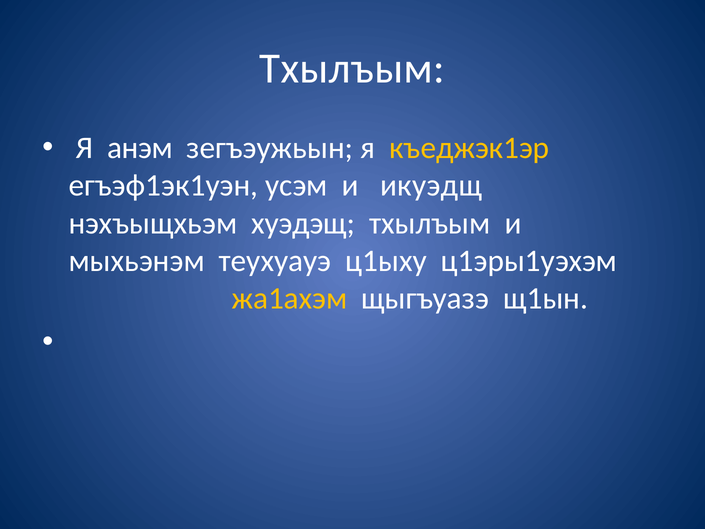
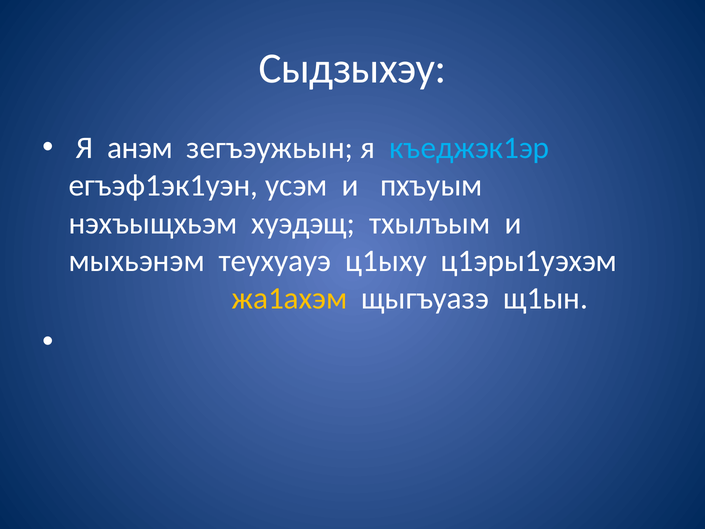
Тхылъым: Тхылъым -> Сыдзыхэу (353, 68)
къеджэк1эр colour: yellow -> light blue (469, 148)
икуэдщ: икуэдщ -> пхъуым (431, 186)
